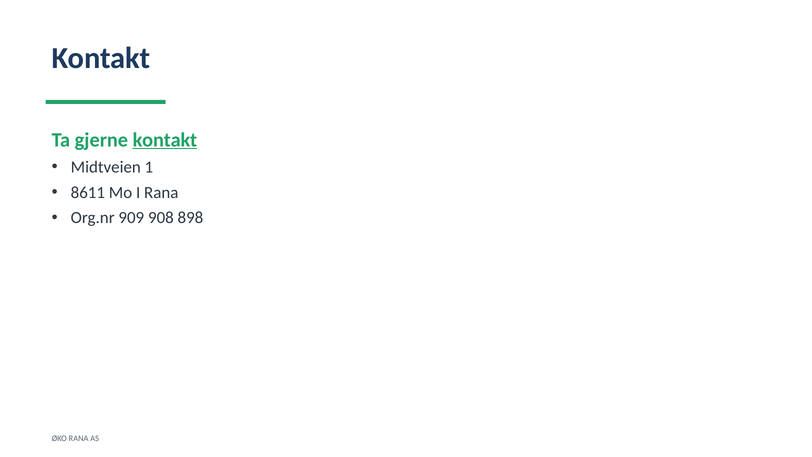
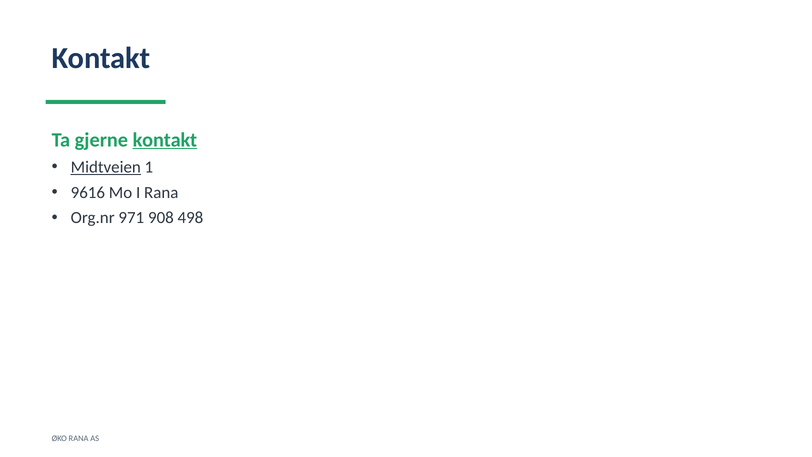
Midtveien underline: none -> present (106, 167)
8611: 8611 -> 9616 (88, 192)
909: 909 -> 971 (131, 218)
898: 898 -> 498 (190, 218)
